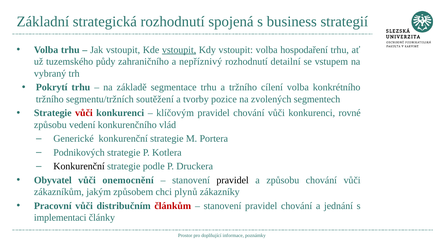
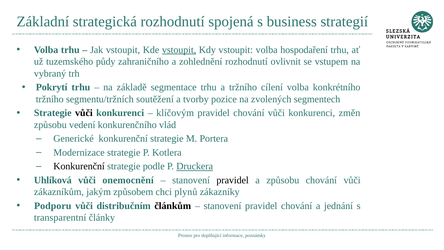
nepříznivý: nepříznivý -> zohlednění (201, 62)
detailní: detailní -> ovlivnit (286, 62)
vůči colour: red -> black (84, 113)
rovné: rovné -> změn (349, 113)
Podnikových: Podnikových -> Modernizace (79, 152)
Druckera underline: none -> present (195, 166)
Obyvatel: Obyvatel -> Uhlíková (53, 180)
Pracovní: Pracovní -> Podporu (53, 206)
článkům colour: red -> black (173, 206)
implementaci: implementaci -> transparentní (60, 217)
